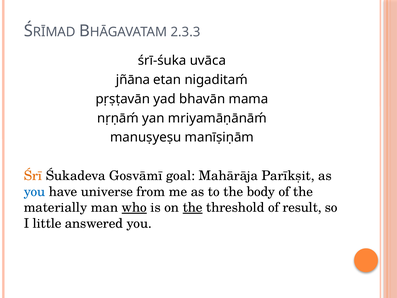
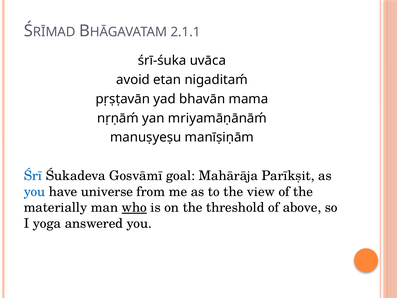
2.3.3: 2.3.3 -> 2.1.1 (185, 32)
jñāna: jñāna -> avoid (133, 80)
Śrī colour: orange -> blue (33, 176)
body: body -> view (261, 191)
the underline: present -> none (193, 207)
result: result -> above (302, 207)
little: little -> yoga (47, 223)
